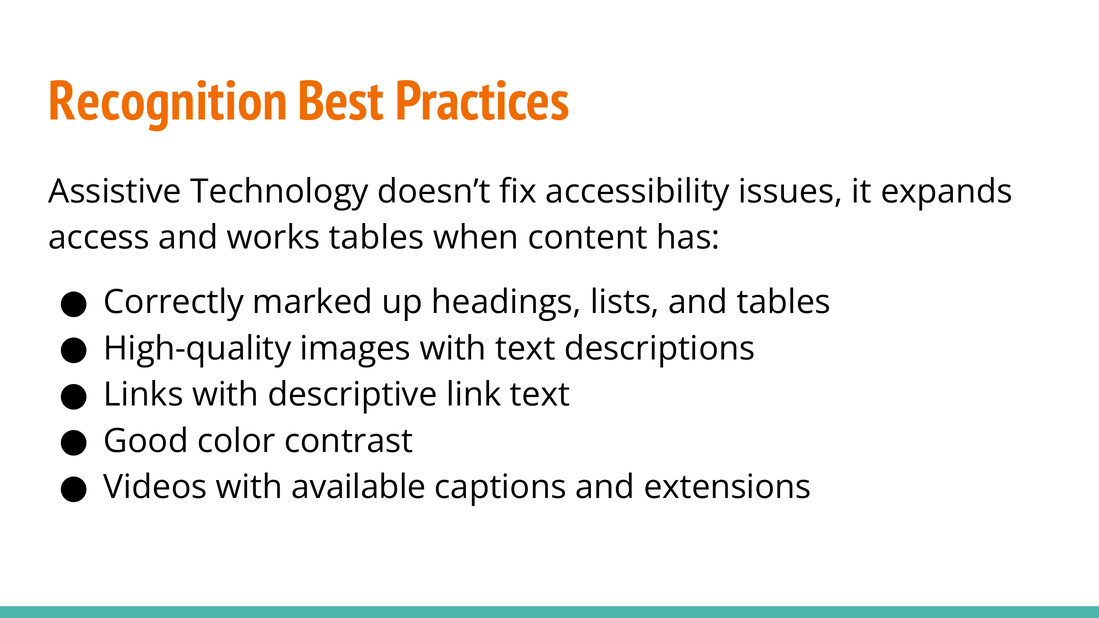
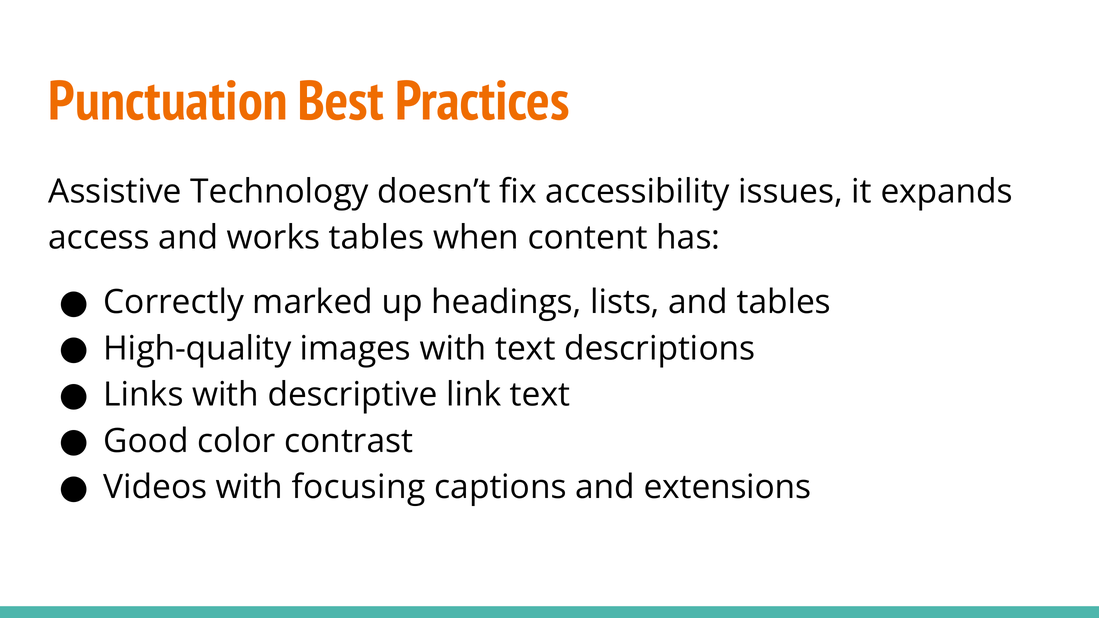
Recognition: Recognition -> Punctuation (168, 102)
available: available -> focusing (358, 487)
